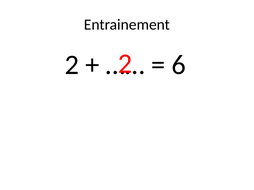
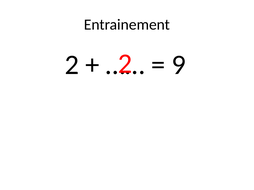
6: 6 -> 9 (179, 65)
